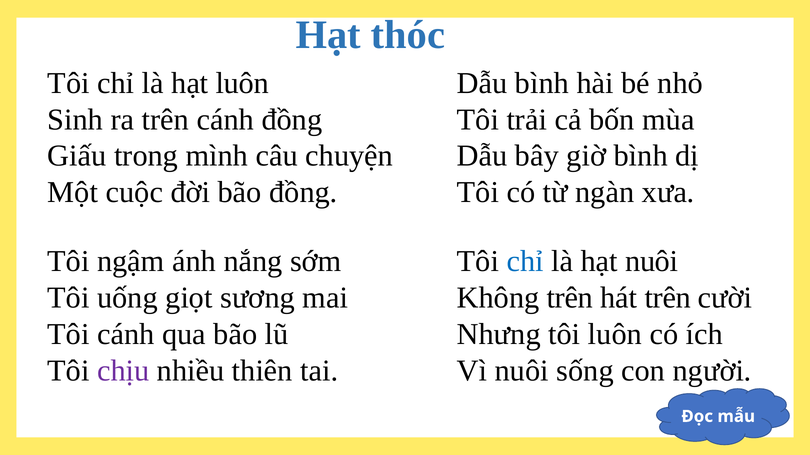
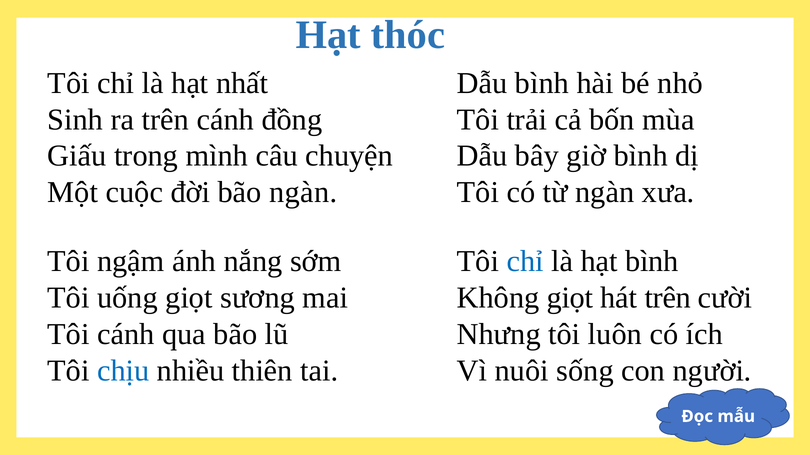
hạt luôn: luôn -> nhất (242, 83)
bão đồng: đồng -> ngàn (303, 193)
hạt nuôi: nuôi -> bình (652, 262)
Không trên: trên -> giọt (570, 298)
chịu colour: purple -> blue (123, 371)
